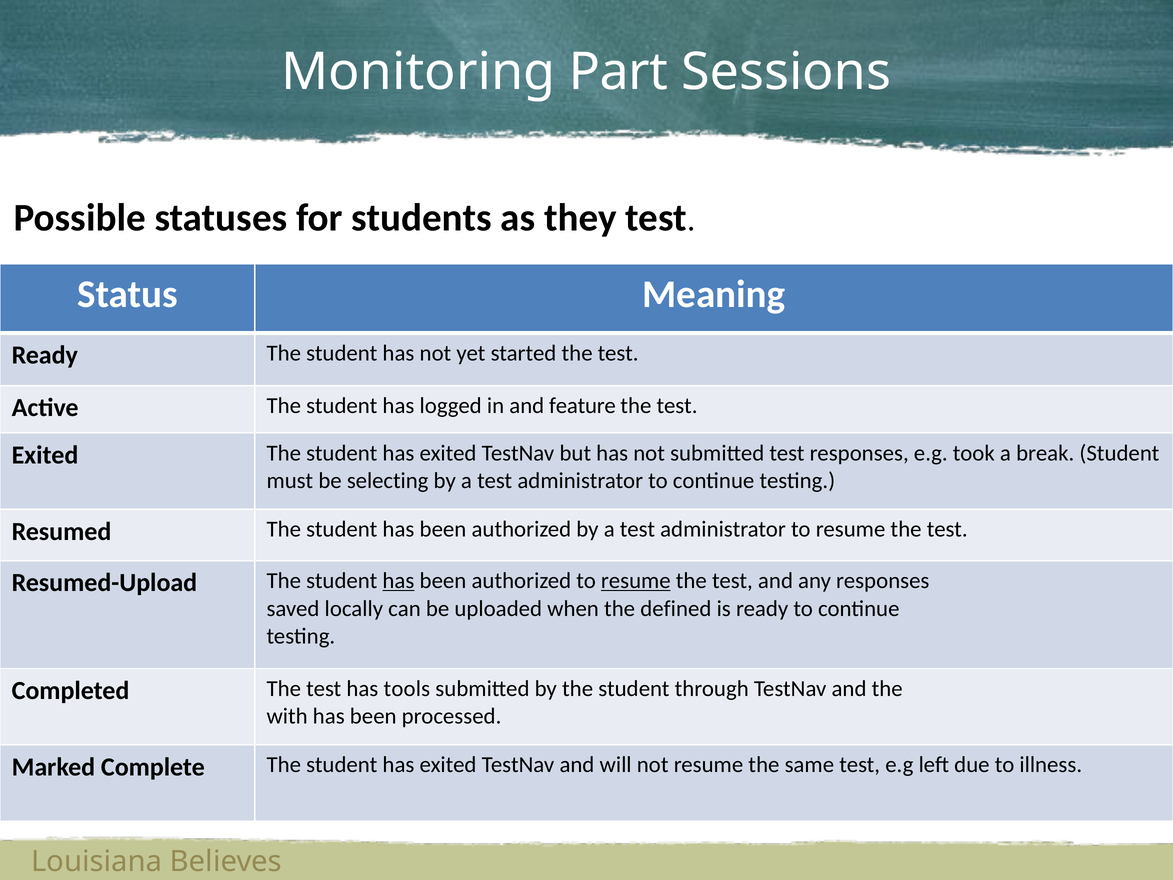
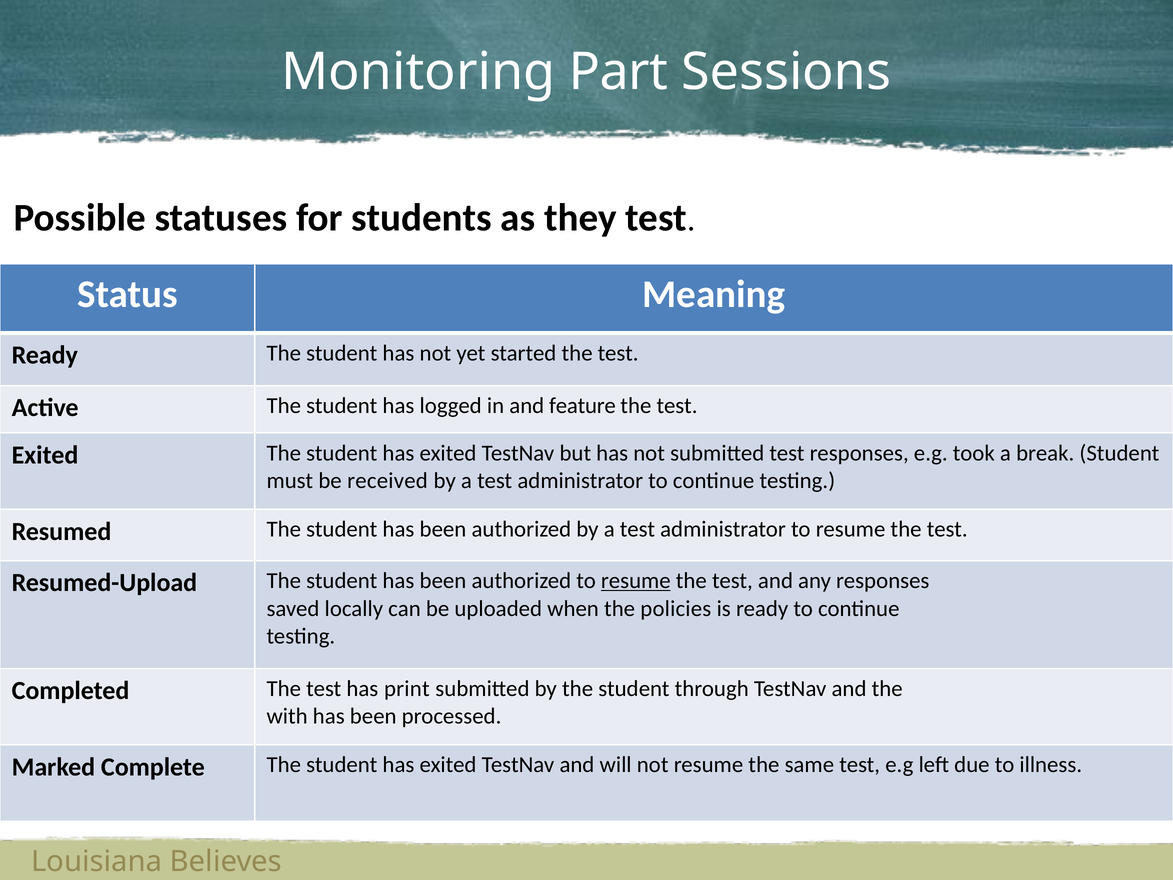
selecting: selecting -> received (388, 481)
has underline: present -> none (398, 581)
defined: defined -> policies (676, 608)
tools: tools -> print (407, 688)
